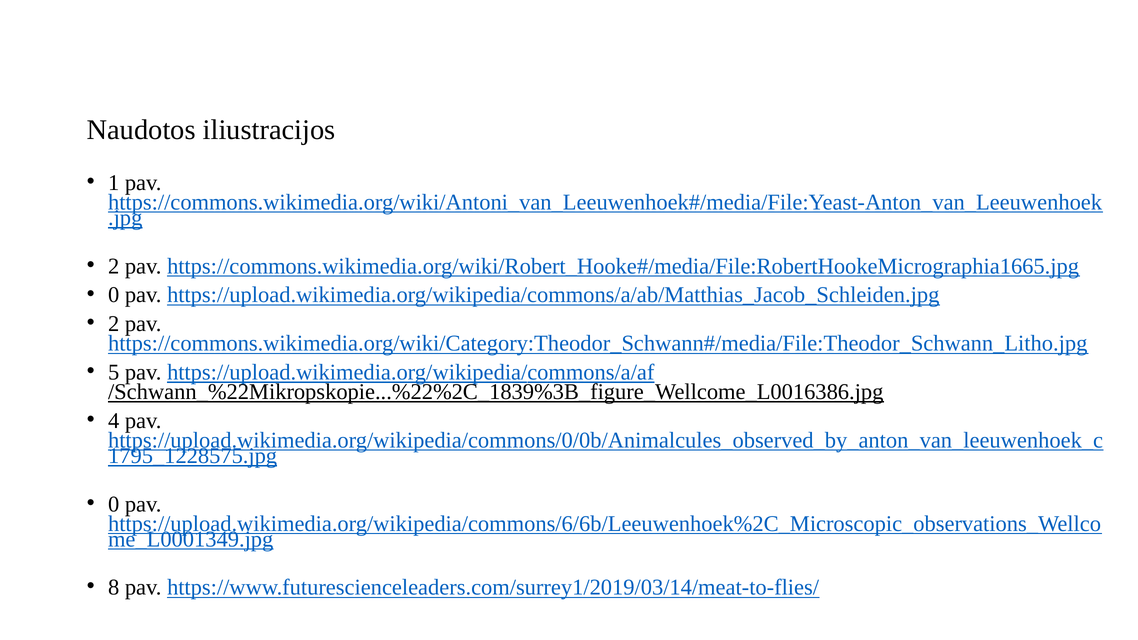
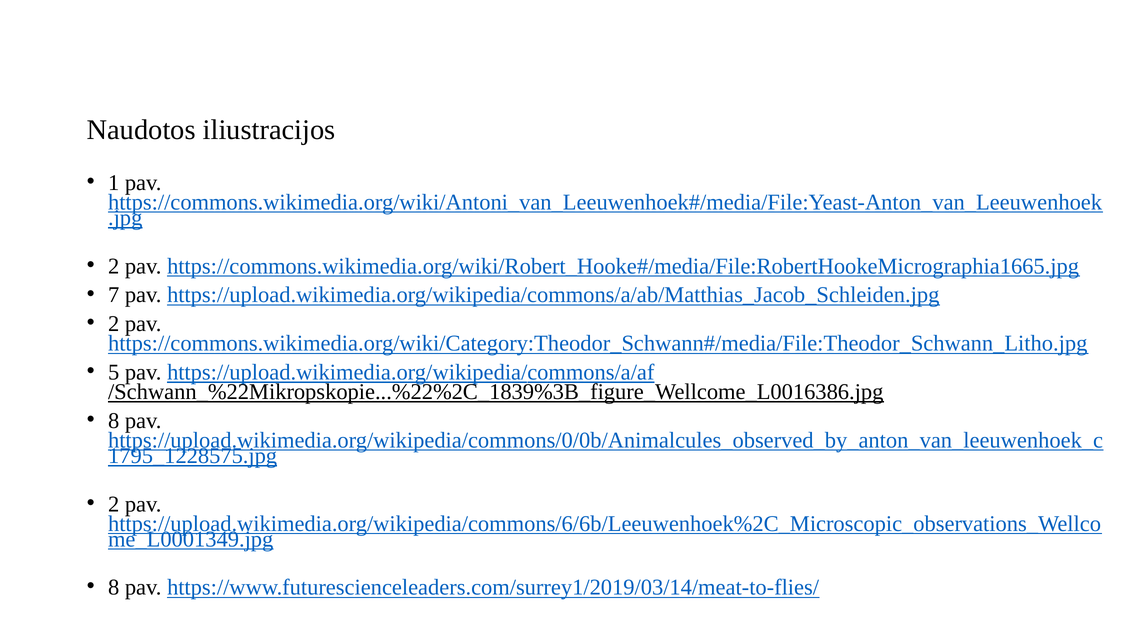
0: 0 -> 7 (114, 295)
4: 4 -> 8 (114, 421)
0: 0 -> 2 (114, 504)
